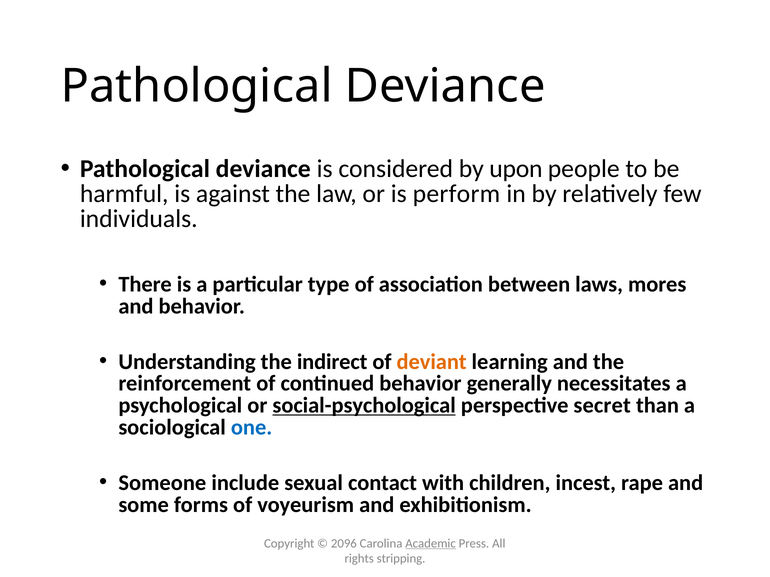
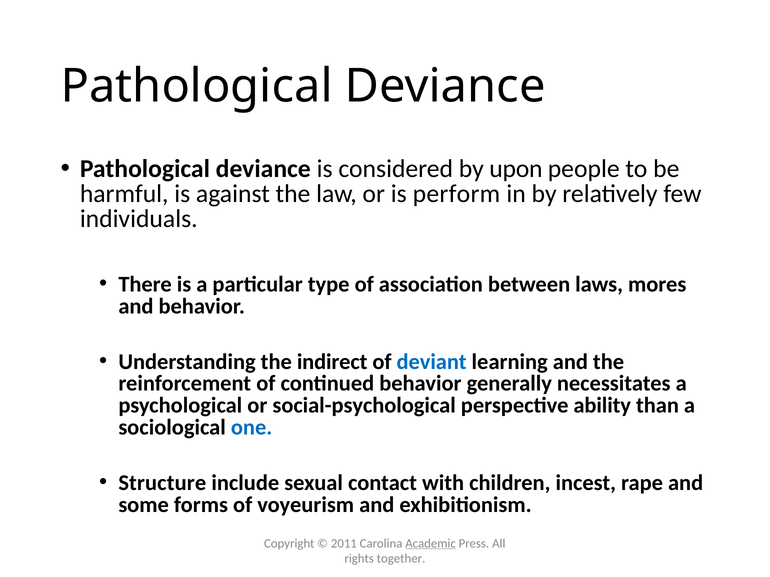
deviant colour: orange -> blue (432, 362)
social-psychological underline: present -> none (364, 406)
secret: secret -> ability (602, 406)
Someone: Someone -> Structure (162, 483)
2096: 2096 -> 2011 (344, 544)
stripping: stripping -> together (401, 559)
